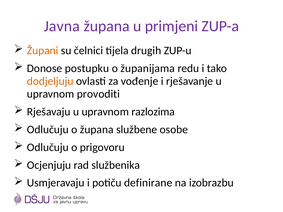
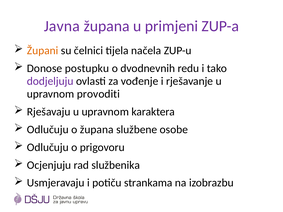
drugih: drugih -> načela (146, 51)
županijama: županijama -> dvodnevnih (148, 68)
dodjeljuju colour: orange -> purple (50, 81)
razlozima: razlozima -> karaktera (153, 112)
definirane: definirane -> strankama (148, 183)
